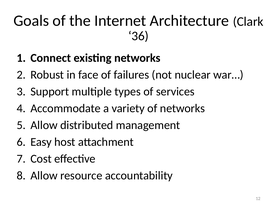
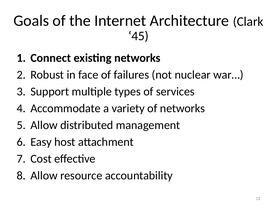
36: 36 -> 45 (138, 36)
